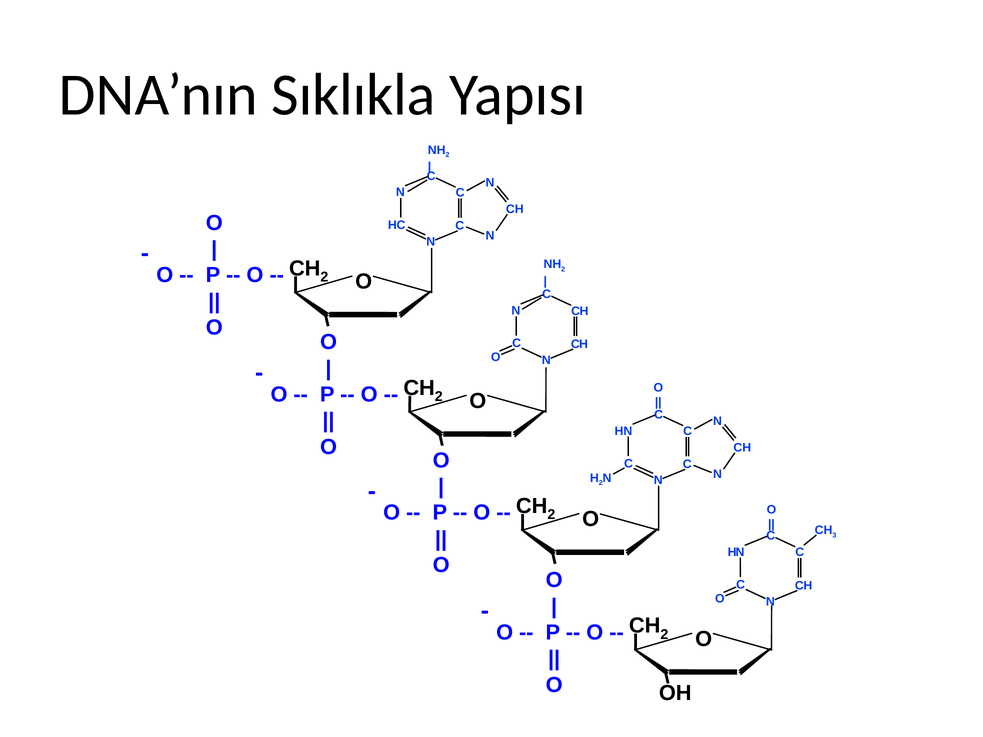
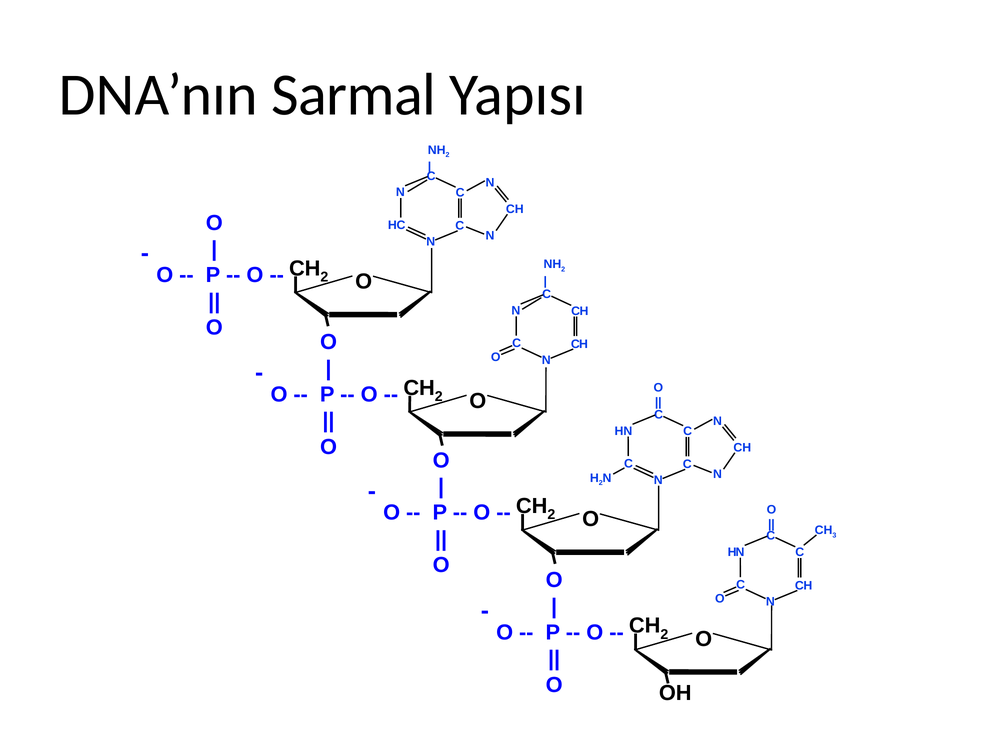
Sıklıkla: Sıklıkla -> Sarmal (354, 95)
